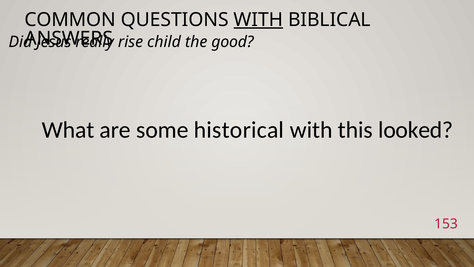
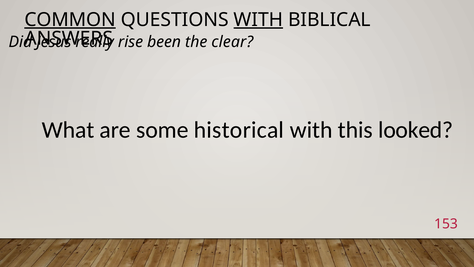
COMMON underline: none -> present (70, 20)
child: child -> been (164, 42)
good: good -> clear (232, 42)
